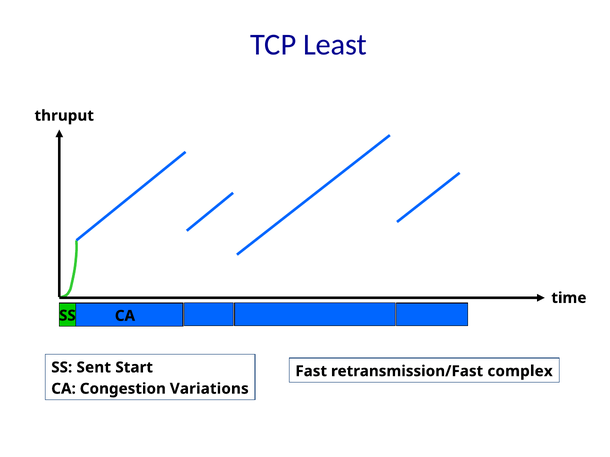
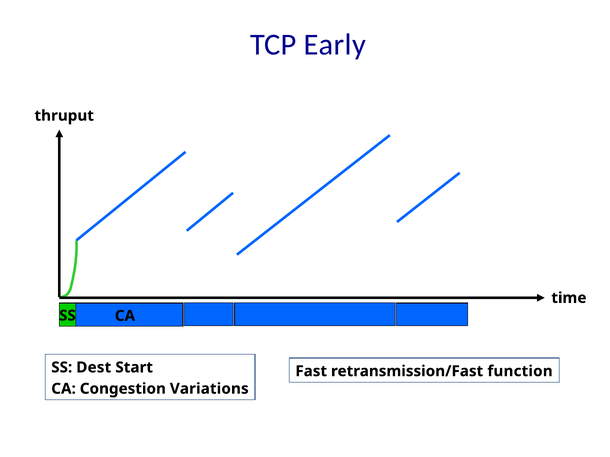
Least: Least -> Early (335, 45)
Sent: Sent -> Dest (94, 368)
complex: complex -> function (520, 372)
